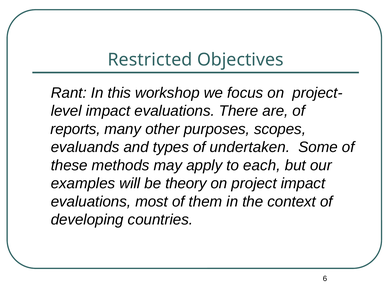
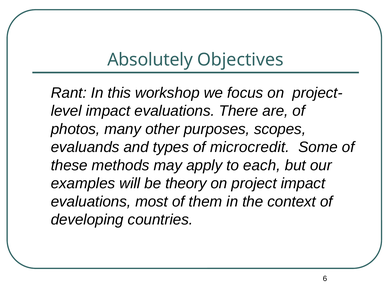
Restricted: Restricted -> Absolutely (150, 60)
reports: reports -> photos (75, 129)
undertaken: undertaken -> microcredit (250, 147)
